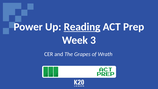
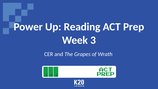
Reading underline: present -> none (82, 27)
